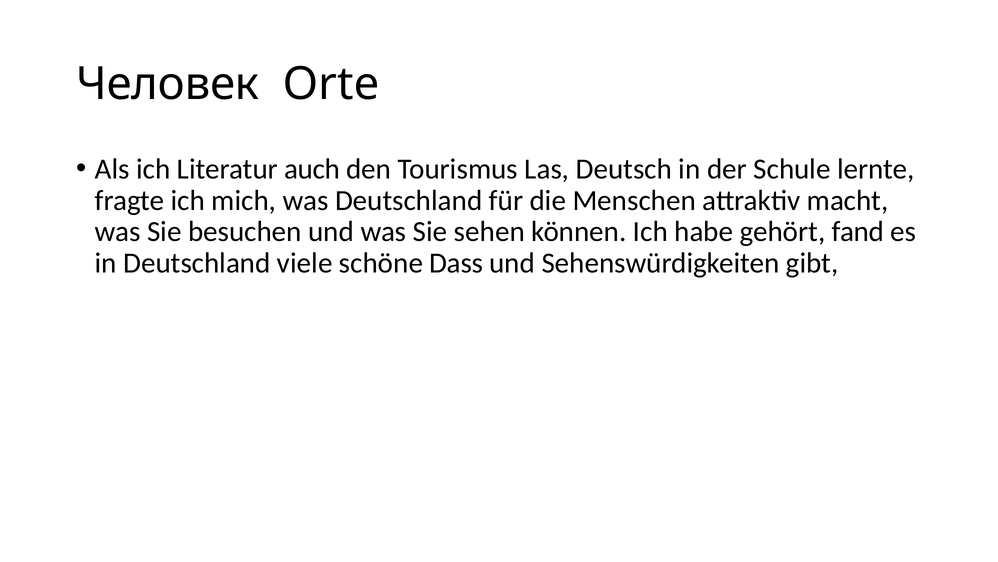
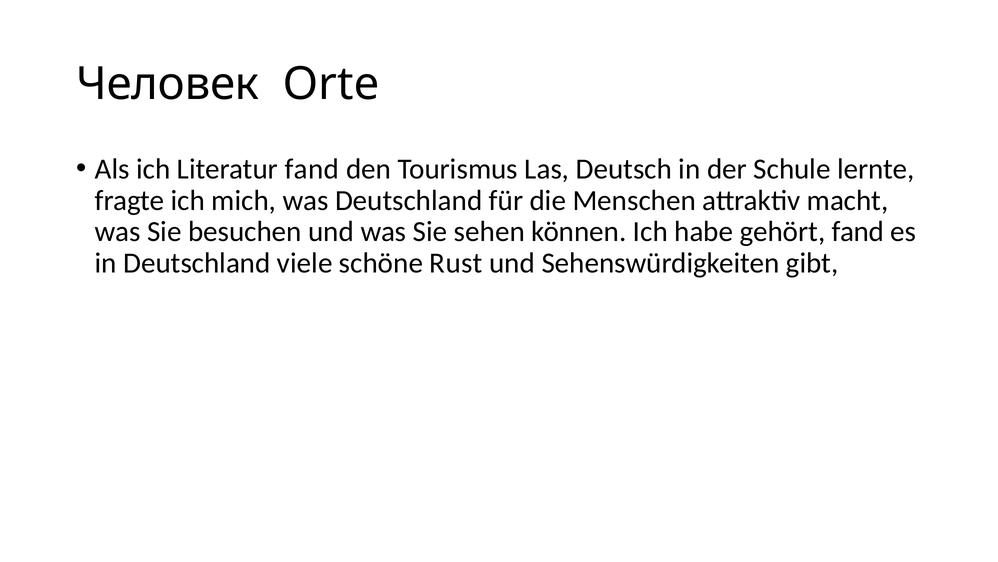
Literatur auch: auch -> fand (312, 169)
Dass: Dass -> Rust (456, 263)
